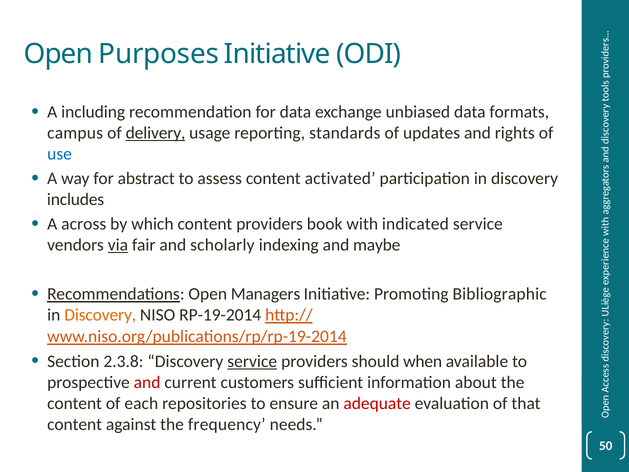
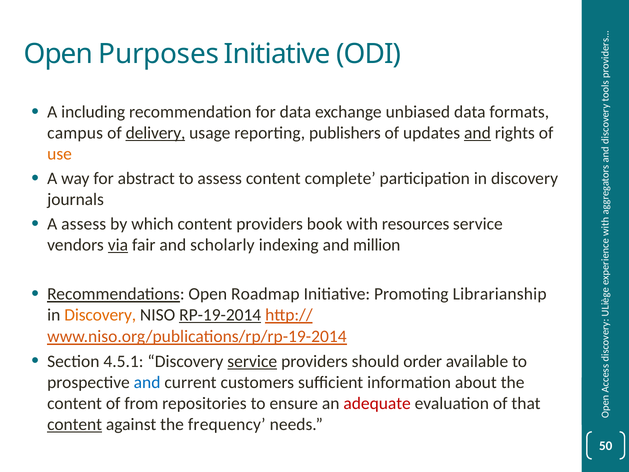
standards: standards -> publishers (345, 133)
and underline: none -> present (477, 133)
use colour: blue -> orange (60, 154)
activated: activated -> complete (340, 179)
includes: includes -> journals (76, 200)
A across: across -> assess (84, 224)
indicated: indicated -> resources (416, 224)
maybe: maybe -> million (377, 245)
Managers: Managers -> Roadmap (265, 294)
Bibliographic: Bibliographic -> Librarianship (500, 294)
RP-19-2014 underline: none -> present (220, 315)
2.3.8: 2.3.8 -> 4.5.1 (123, 361)
when: when -> order (423, 361)
and colour: red -> blue (147, 382)
each: each -> from (141, 403)
content underline: none -> present (75, 424)
